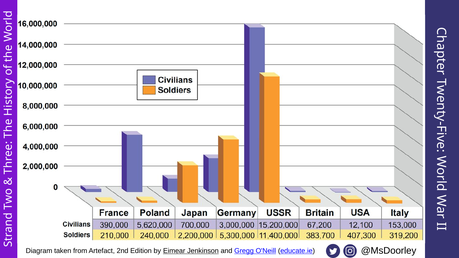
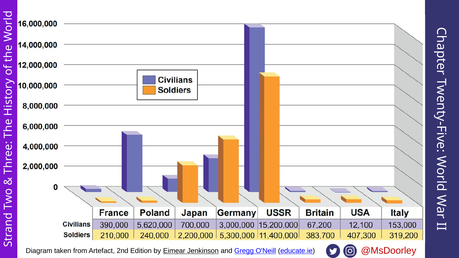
@MsDoorley colour: black -> red (389, 251)
